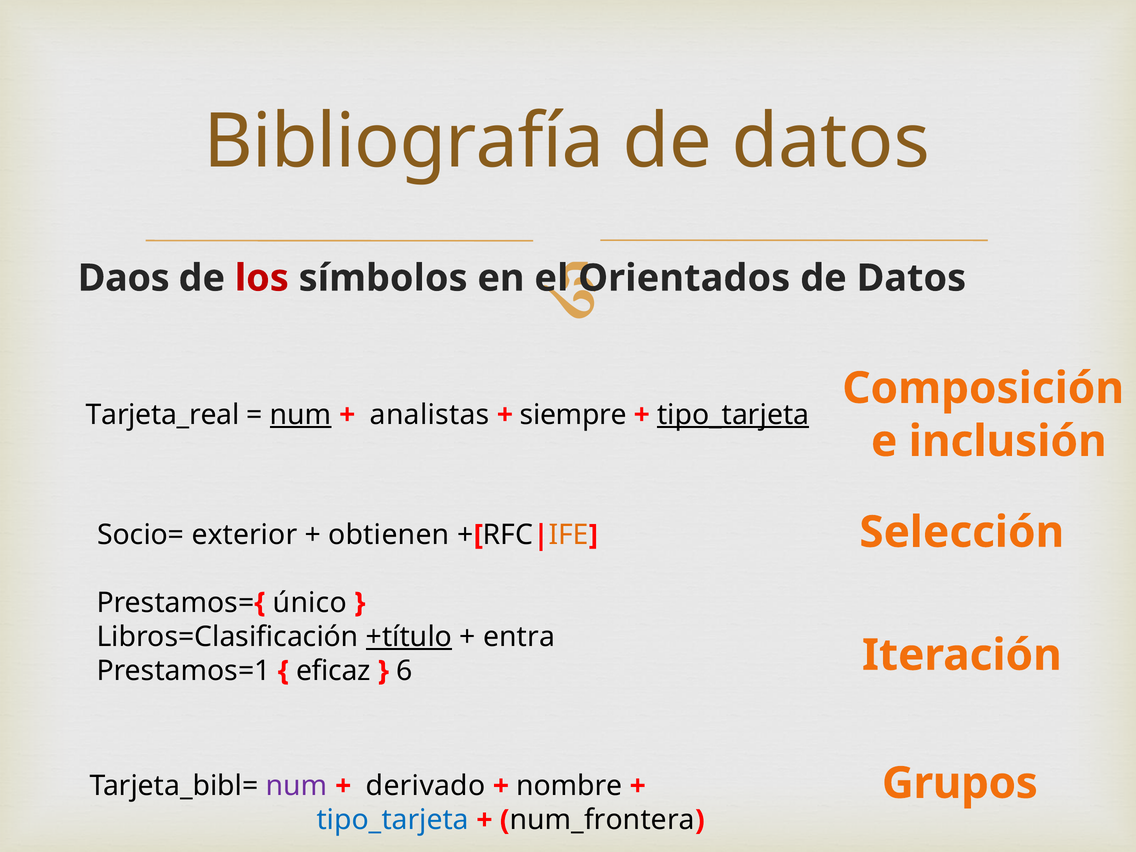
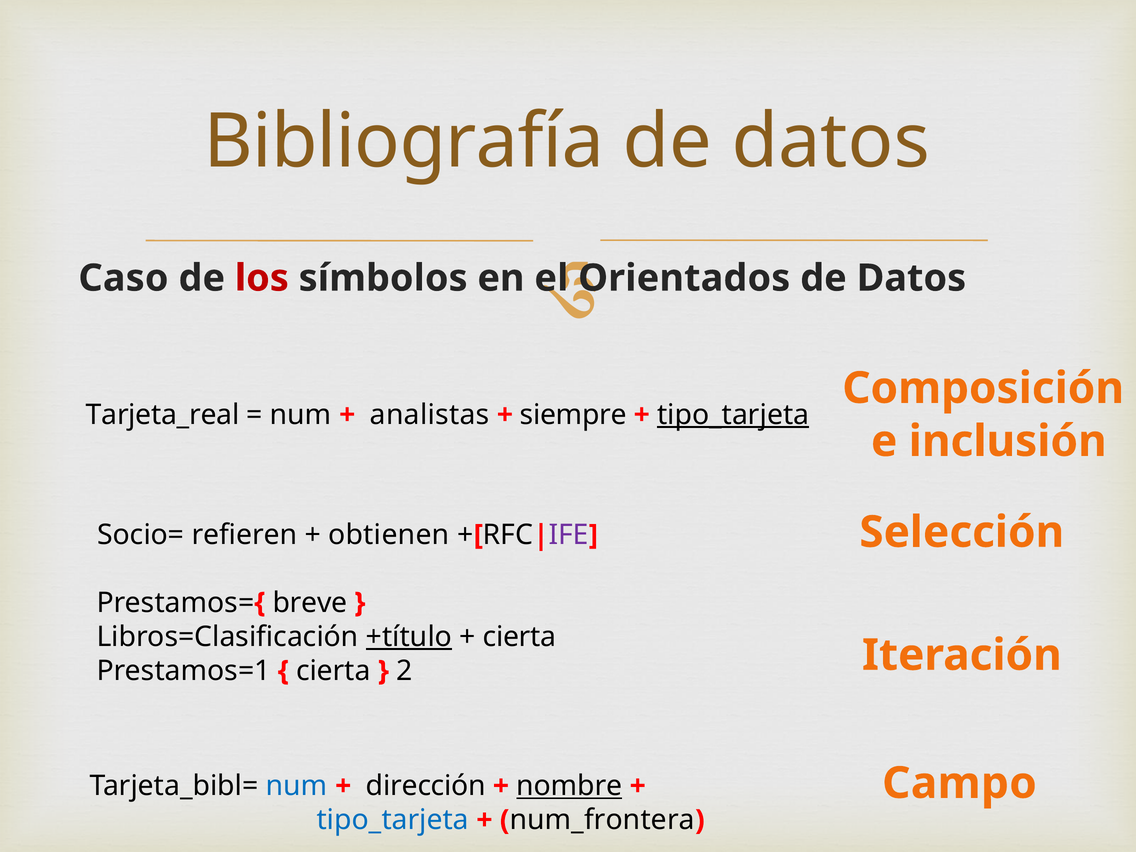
Daos: Daos -> Caso (123, 278)
num underline: present -> none (301, 415)
exterior: exterior -> refieren (245, 535)
IFE colour: orange -> purple (569, 535)
único: único -> breve (310, 603)
entra: entra -> cierta (519, 637)
eficaz: eficaz -> cierta (333, 671)
6: 6 -> 2 (404, 671)
Grupos: Grupos -> Campo (959, 783)
num colour: purple -> blue (297, 786)
derivado: derivado -> dirección (426, 786)
nombre underline: none -> present (569, 786)
